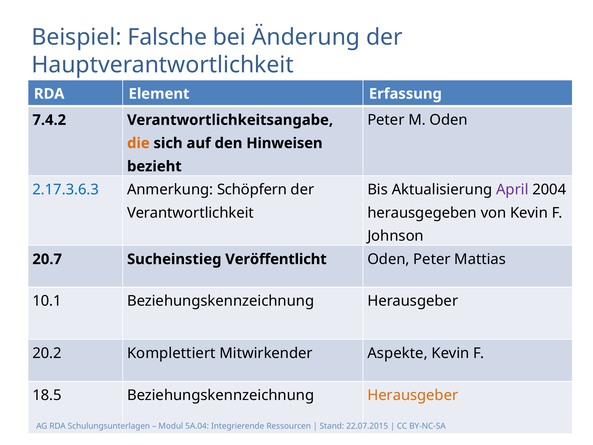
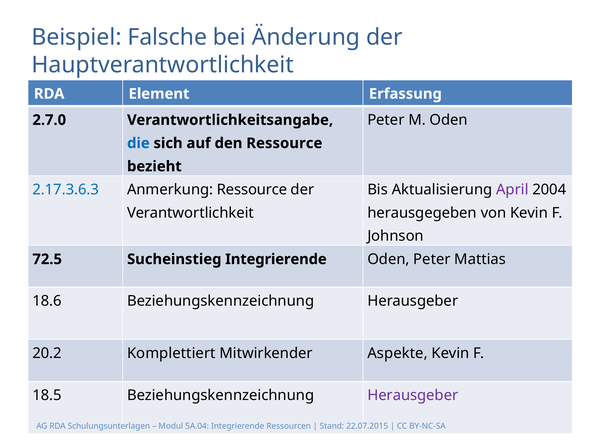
7.4.2: 7.4.2 -> 2.7.0 (49, 120)
die colour: orange -> blue (138, 143)
den Hinweisen: Hinweisen -> Ressource (284, 143)
Anmerkung Schöpfern: Schöpfern -> Ressource (252, 190)
20.7: 20.7 -> 72.5 (47, 259)
Sucheinstieg Veröffentlicht: Veröffentlicht -> Integrierende (276, 259)
10.1: 10.1 -> 18.6 (47, 301)
Herausgeber colour: orange -> purple (413, 395)
